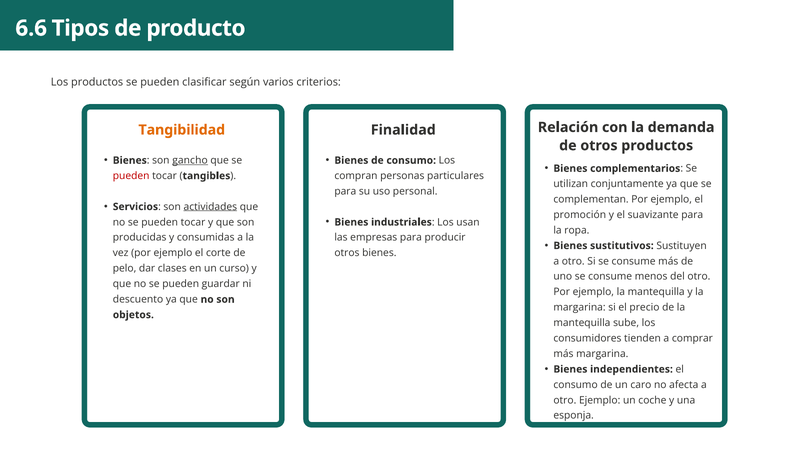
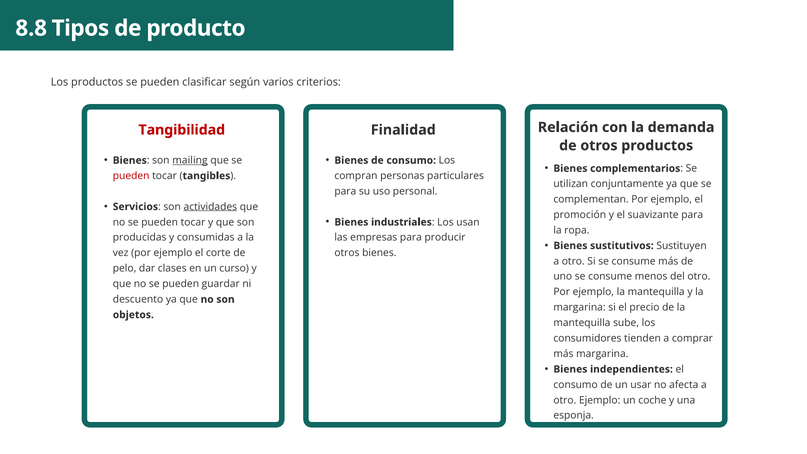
6.6: 6.6 -> 8.8 (31, 28)
Tangibilidad colour: orange -> red (182, 130)
gancho: gancho -> mailing (190, 160)
caro: caro -> usar (641, 385)
